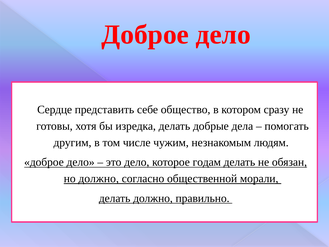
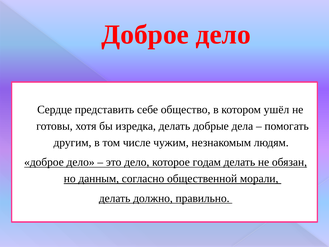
сразу: сразу -> ушёл (276, 109)
но должно: должно -> данным (99, 178)
